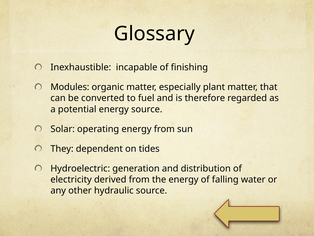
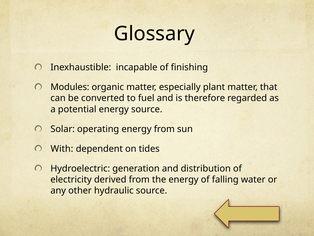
They: They -> With (62, 148)
